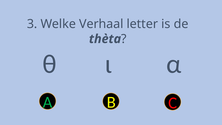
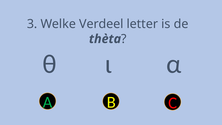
Verhaal: Verhaal -> Verdeel (101, 24)
